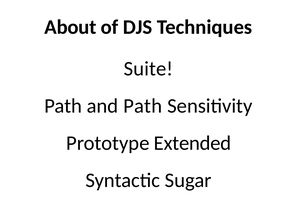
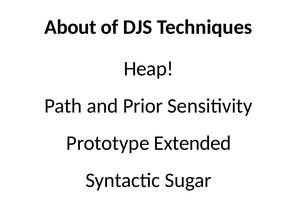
Suite: Suite -> Heap (149, 69)
and Path: Path -> Prior (143, 106)
